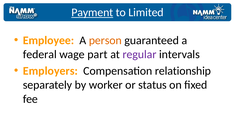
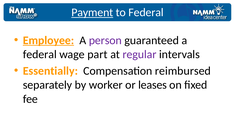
to Limited: Limited -> Federal (146, 12)
Employee underline: none -> present (48, 40)
person colour: orange -> purple (105, 40)
Employers: Employers -> Essentially (50, 71)
relationship: relationship -> reimbursed (183, 71)
status: status -> leases (153, 85)
